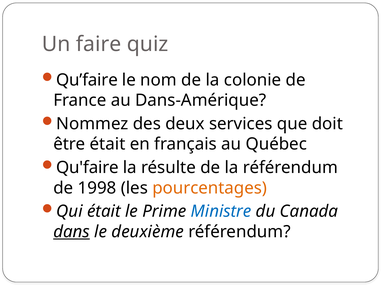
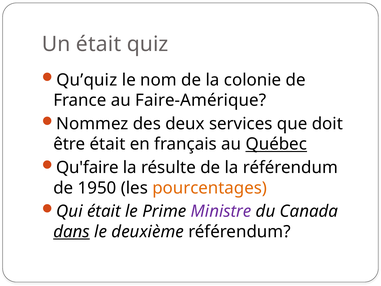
Un faire: faire -> était (99, 44)
Qu’faire: Qu’faire -> Qu’quiz (87, 80)
Dans-Amérique: Dans-Amérique -> Faire-Amérique (201, 100)
Québec underline: none -> present (276, 144)
1998: 1998 -> 1950 (97, 188)
Ministre colour: blue -> purple (221, 211)
